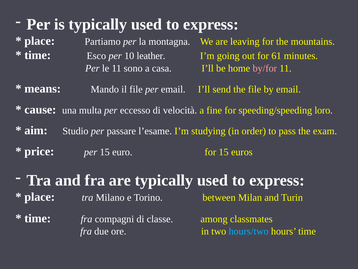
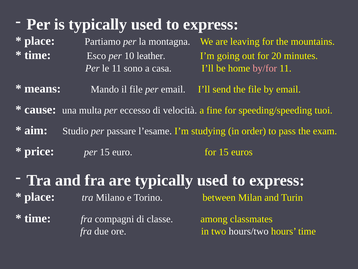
61: 61 -> 20 (276, 56)
loro: loro -> tuoi (324, 110)
hours/two colour: light blue -> white (249, 231)
